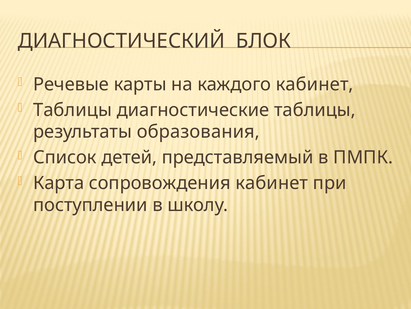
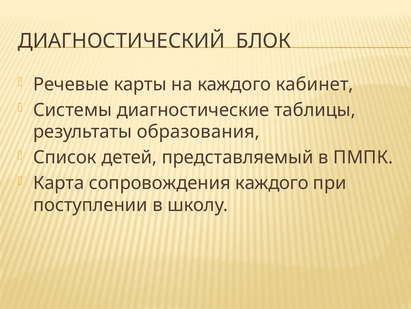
Таблицы: Таблицы -> Системы (73, 110)
сопровождения кабинет: кабинет -> каждого (272, 183)
